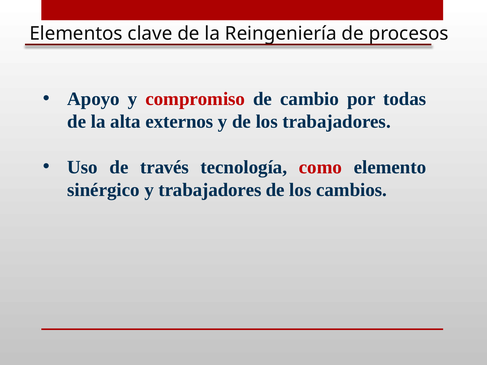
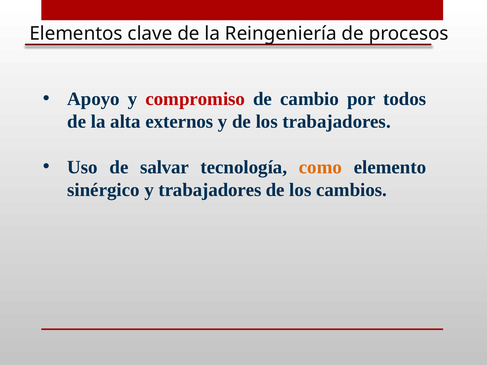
todas: todas -> todos (405, 99)
través: través -> salvar (165, 167)
como colour: red -> orange (320, 167)
